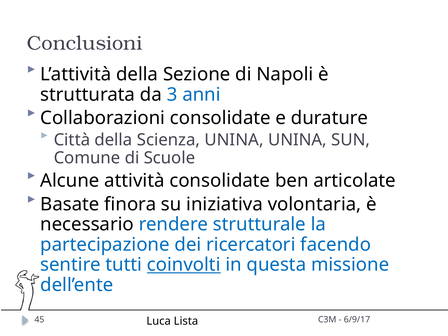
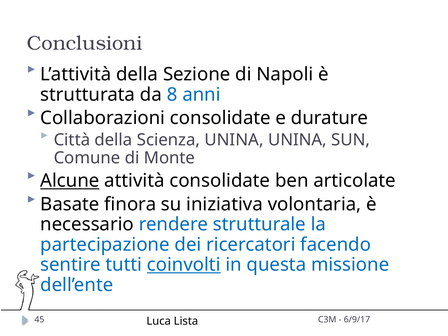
3: 3 -> 8 (172, 95)
Scuole: Scuole -> Monte (169, 158)
Alcune underline: none -> present (70, 181)
